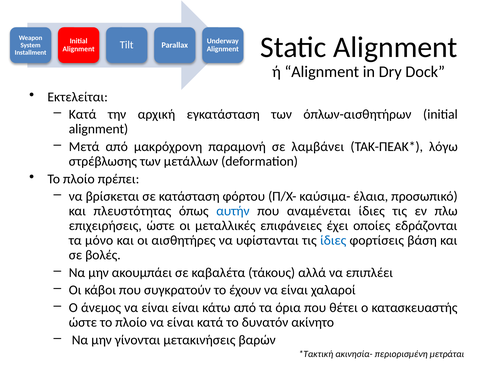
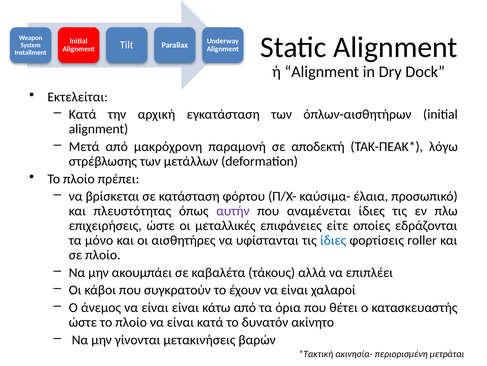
λαμβάνει: λαμβάνει -> αποδεκτή (318, 146)
αυτήν colour: blue -> purple (233, 211)
έχει: έχει -> είτε (337, 225)
βάση: βάση -> roller (422, 240)
σε βολές: βολές -> πλοίο (103, 254)
